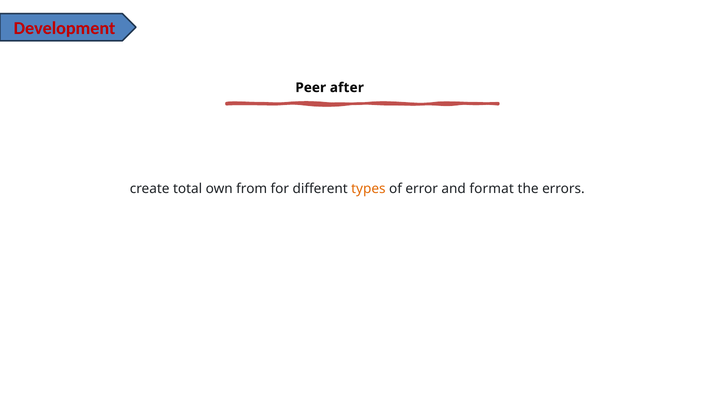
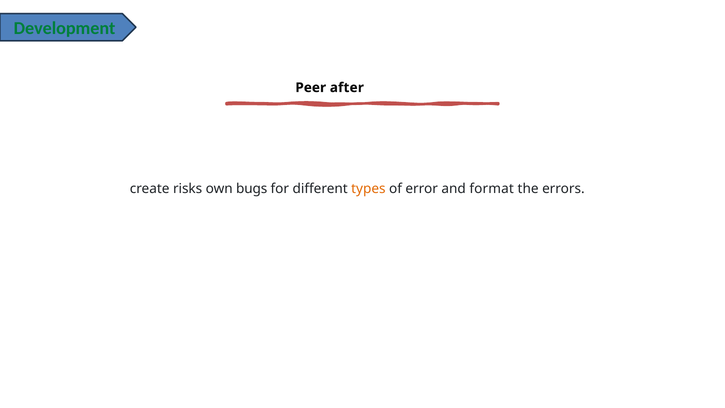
Development colour: red -> green (65, 28)
total: total -> risks (188, 188)
from: from -> bugs (252, 188)
